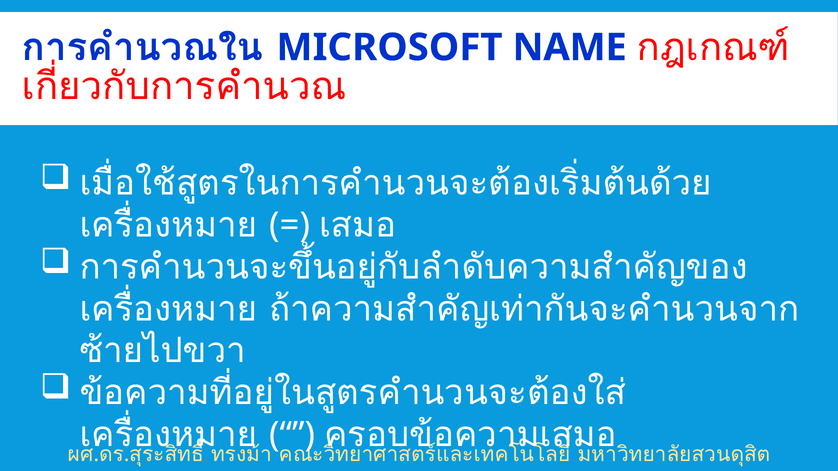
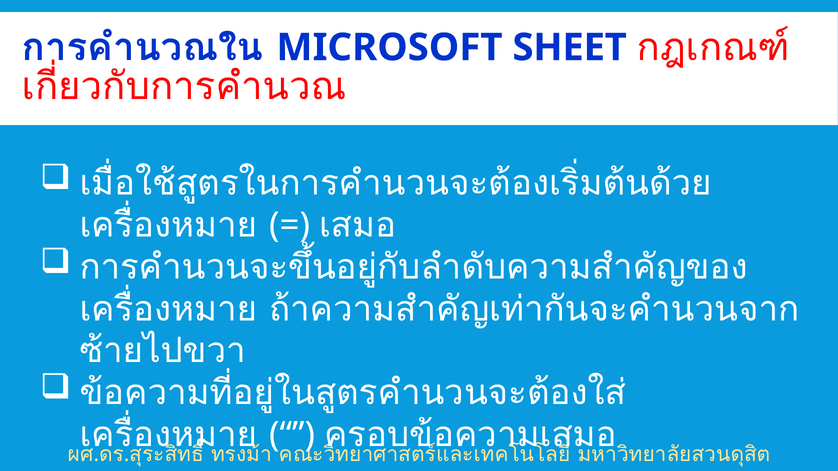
NAME: NAME -> SHEET (570, 48)
